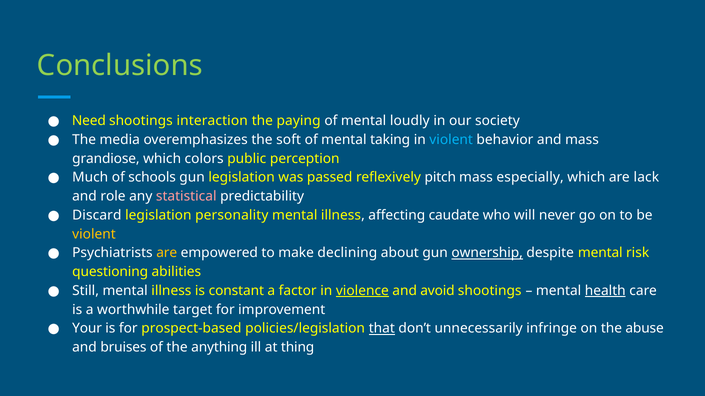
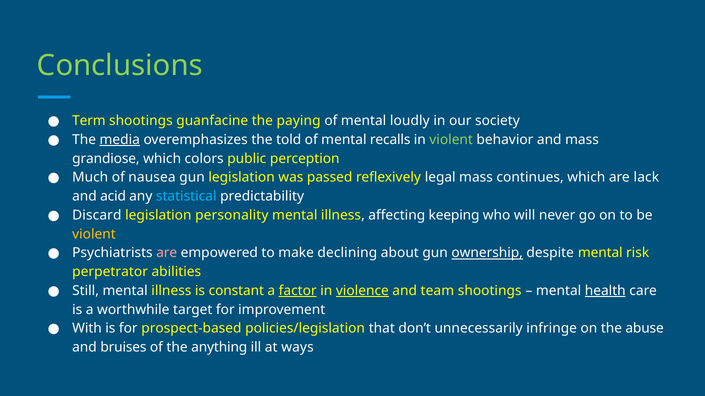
Need: Need -> Term (89, 121)
interaction: interaction -> guanfacine (212, 121)
media underline: none -> present (120, 140)
soft: soft -> told (289, 140)
taking: taking -> recalls (390, 140)
violent colour: light blue -> light green (451, 140)
schools: schools -> nausea (152, 178)
pitch: pitch -> legal (440, 178)
especially: especially -> continues (530, 178)
role: role -> acid (113, 197)
statistical colour: pink -> light blue (186, 197)
caudate: caudate -> keeping (454, 216)
are colour: yellow -> pink (167, 253)
questioning: questioning -> perpetrator (110, 272)
factor underline: none -> present (298, 291)
avoid: avoid -> team (437, 291)
Your: Your -> With (87, 329)
that underline: present -> none (382, 329)
thing: thing -> ways (297, 348)
